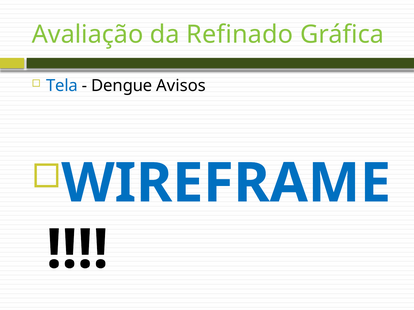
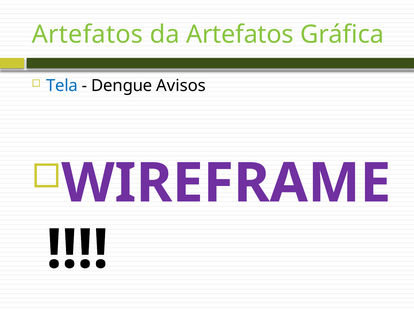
Avaliação: Avaliação -> Artefatos (87, 35)
da Refinado: Refinado -> Artefatos (240, 35)
WIREFRAME colour: blue -> purple (226, 184)
